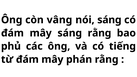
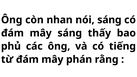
vâng: vâng -> nhan (60, 20)
sáng rằng: rằng -> thấy (99, 33)
